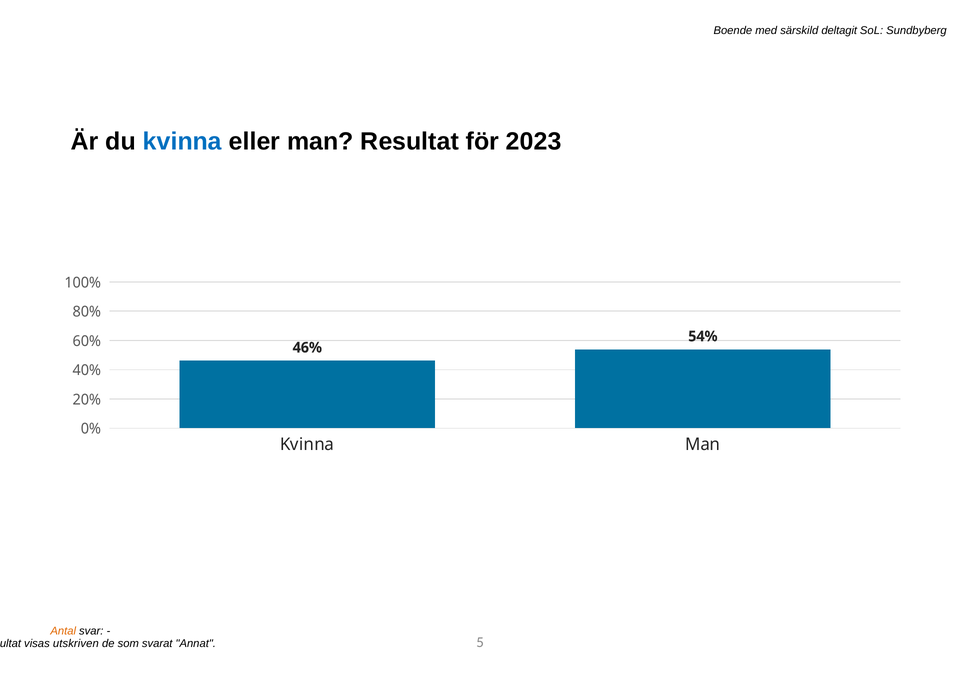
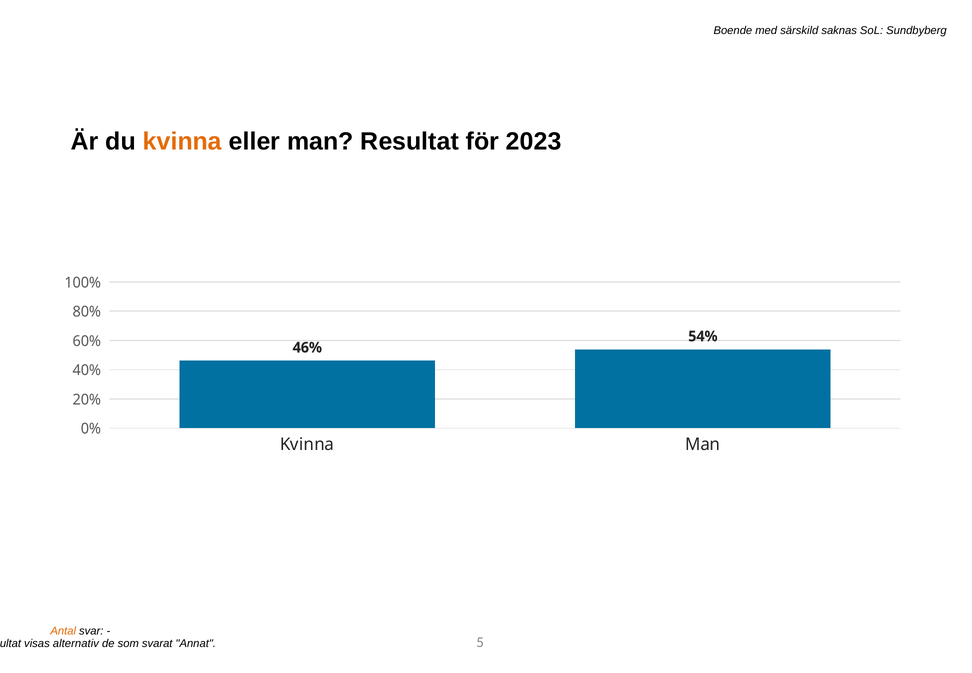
deltagit: deltagit -> saknas (839, 30)
kvinna colour: blue -> orange (182, 142)
utskriven: utskriven -> alternativ (76, 644)
